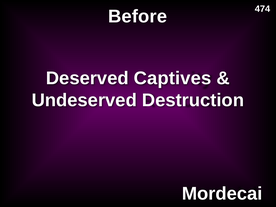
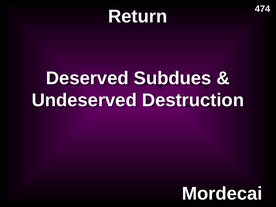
Before: Before -> Return (138, 16)
Captives: Captives -> Subdues (173, 78)
